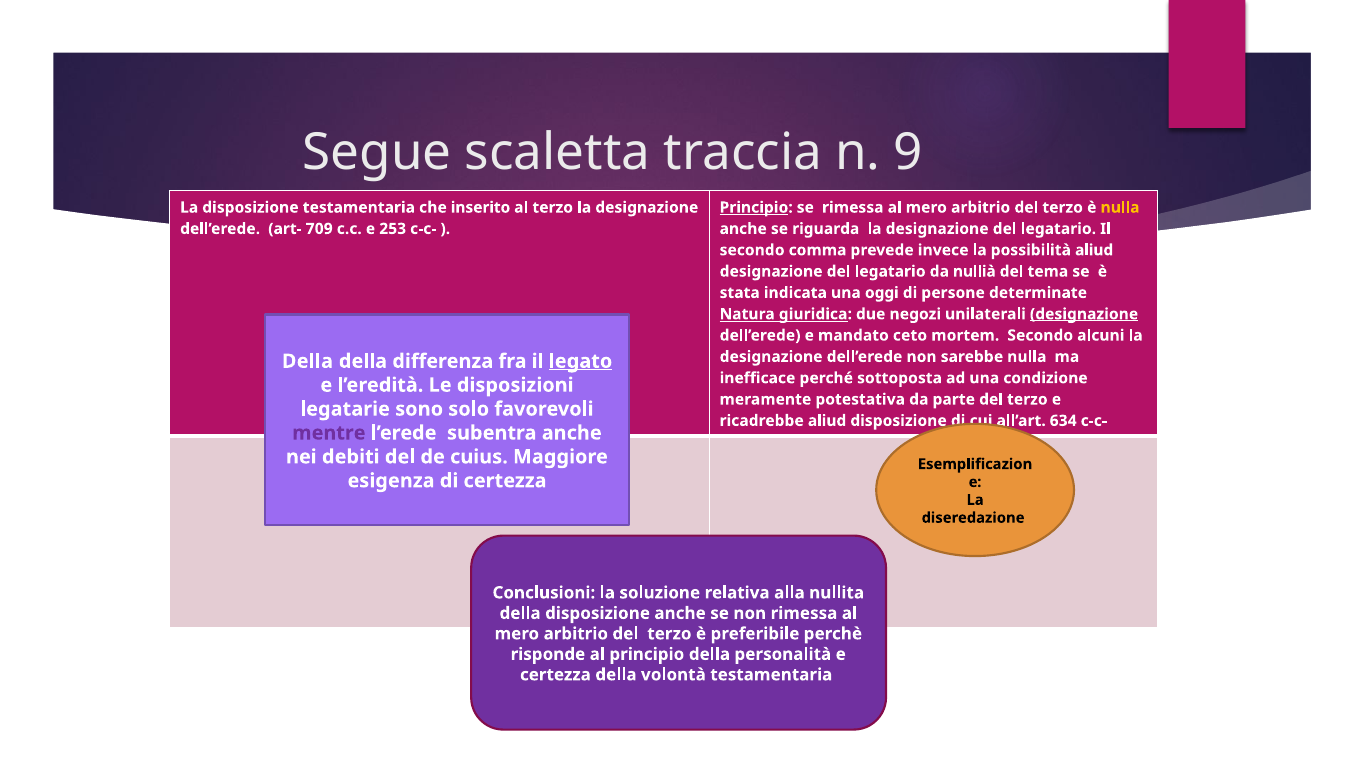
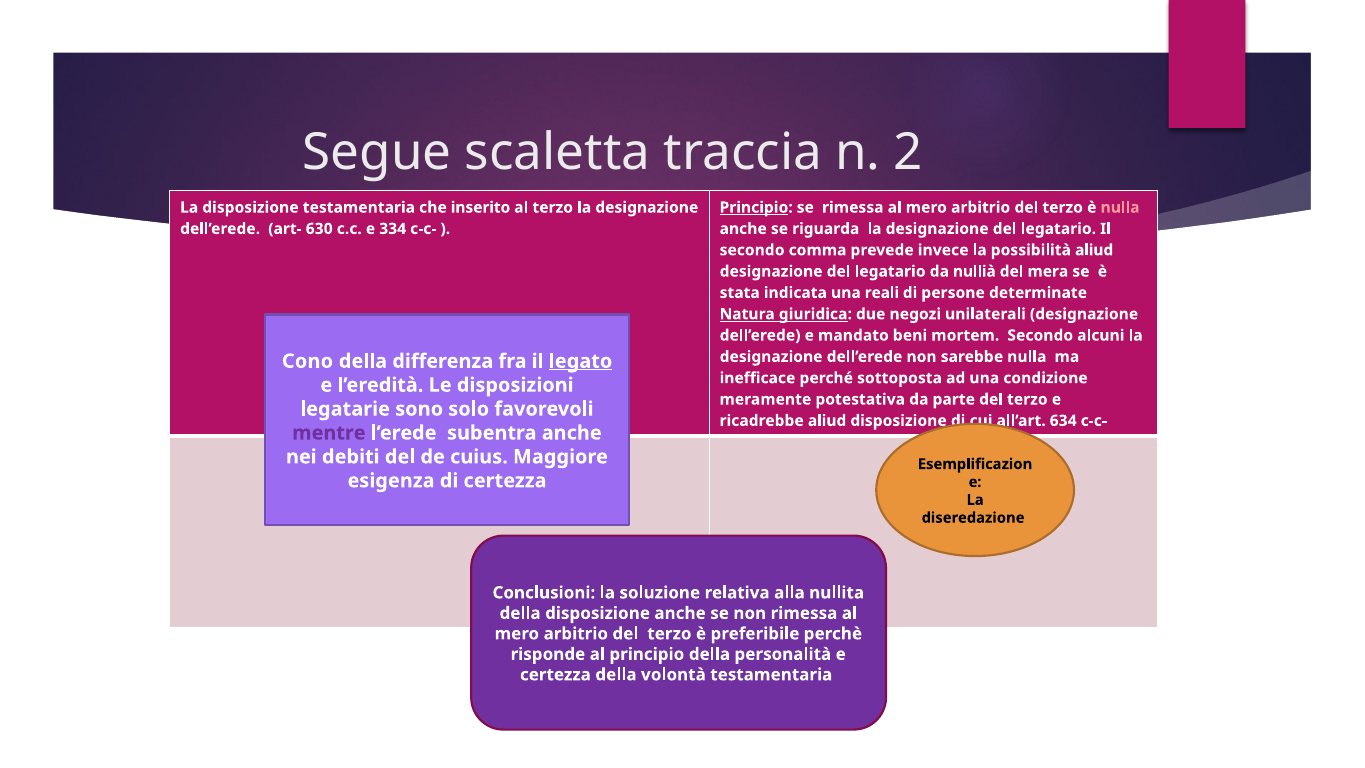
9: 9 -> 2 (909, 152)
nulla colour: yellow -> pink (1120, 207)
709: 709 -> 630 (319, 229)
253: 253 -> 334 (393, 229)
tema: tema -> mera (1048, 271)
oggi: oggi -> reali (882, 293)
designazione underline: present -> none (1084, 314)
ceto: ceto -> beni (910, 335)
Della: Della -> Cono (307, 361)
